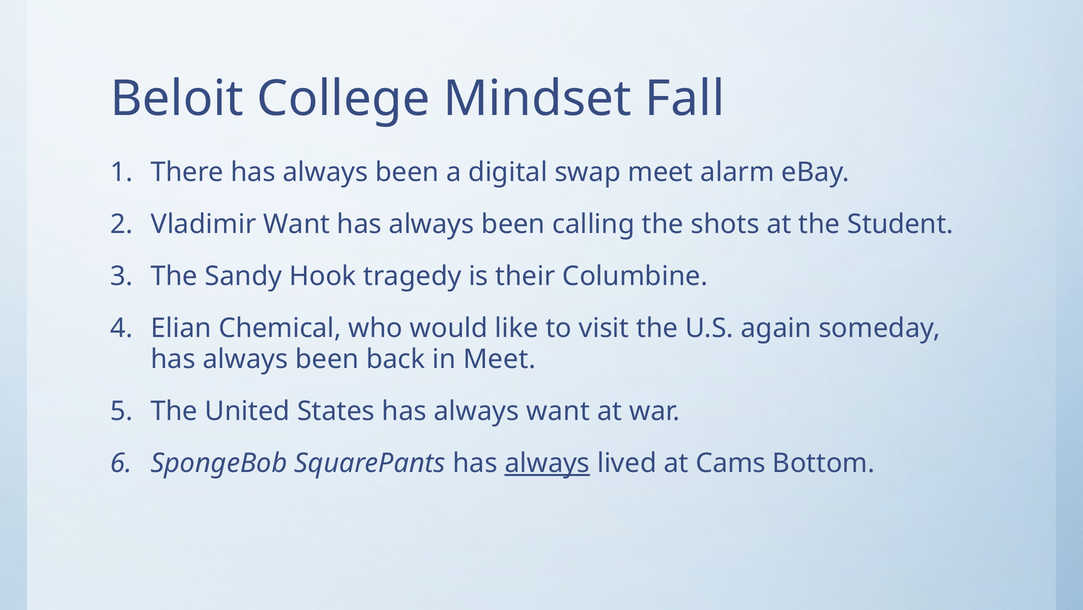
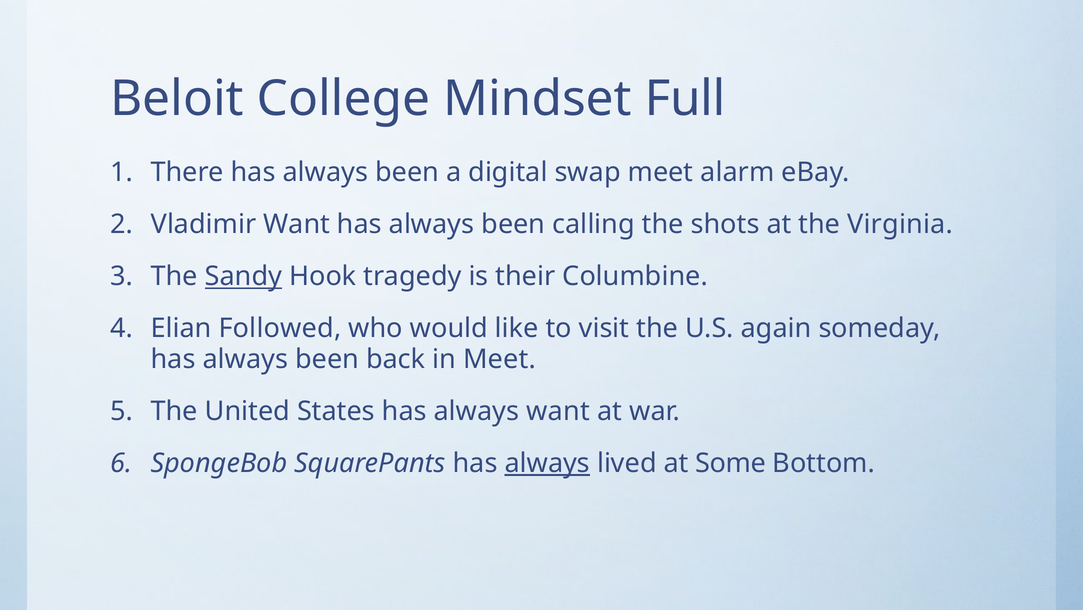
Fall: Fall -> Full (685, 99)
Student: Student -> Virginia (900, 224)
Sandy underline: none -> present (243, 276)
Chemical: Chemical -> Followed (280, 328)
Cams: Cams -> Some (731, 463)
